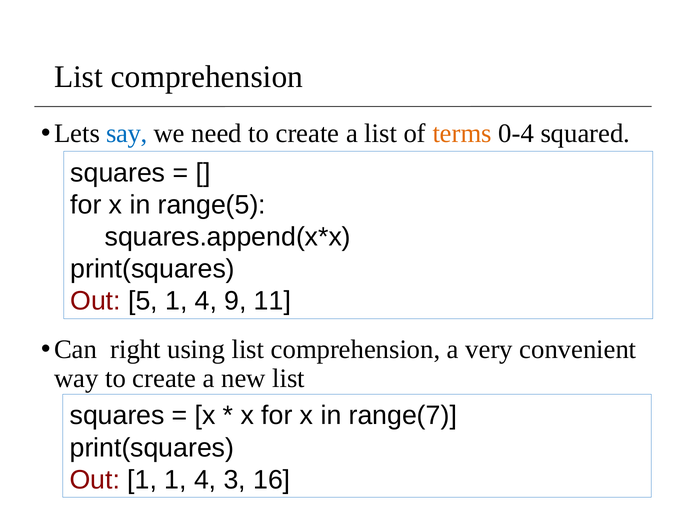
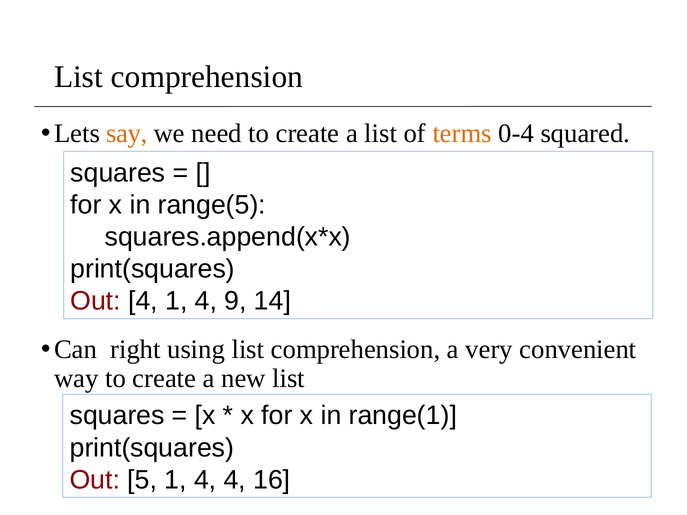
say colour: blue -> orange (127, 134)
Out 5: 5 -> 4 (143, 301)
11: 11 -> 14 (272, 301)
range(7: range(7 -> range(1 (403, 416)
Out 1: 1 -> 5 (142, 480)
4 3: 3 -> 4 (235, 480)
